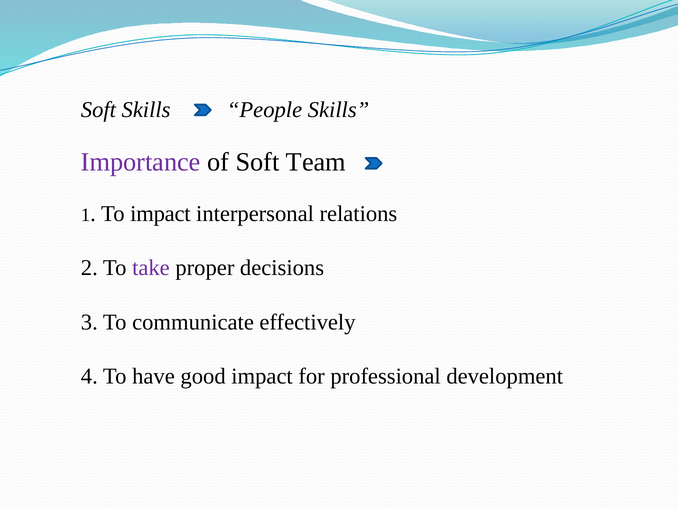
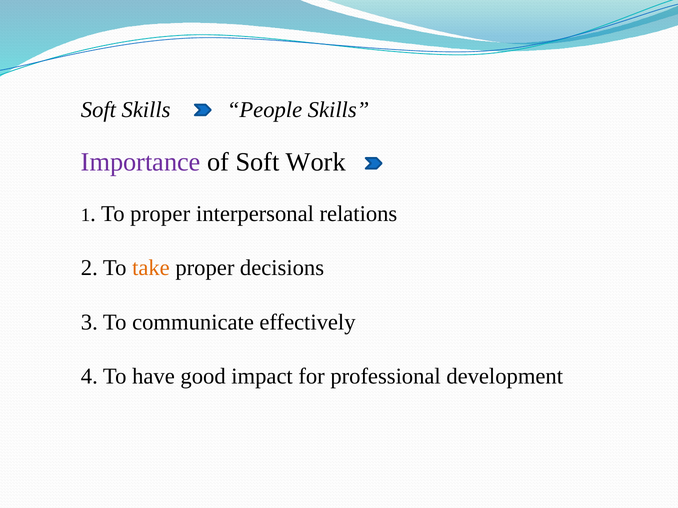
Team: Team -> Work (316, 162)
To impact: impact -> proper (160, 214)
take colour: purple -> orange (151, 268)
